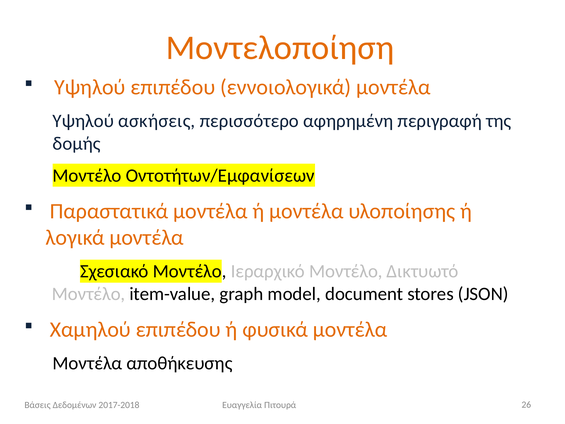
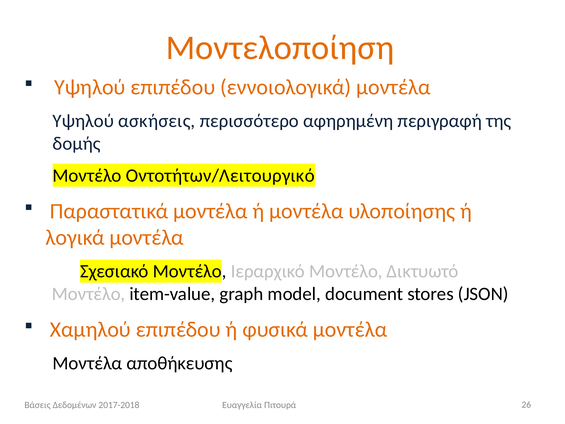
Οντοτήτων/Εμφανίσεων: Οντοτήτων/Εμφανίσεων -> Οντοτήτων/Λειτουργικό (220, 175)
